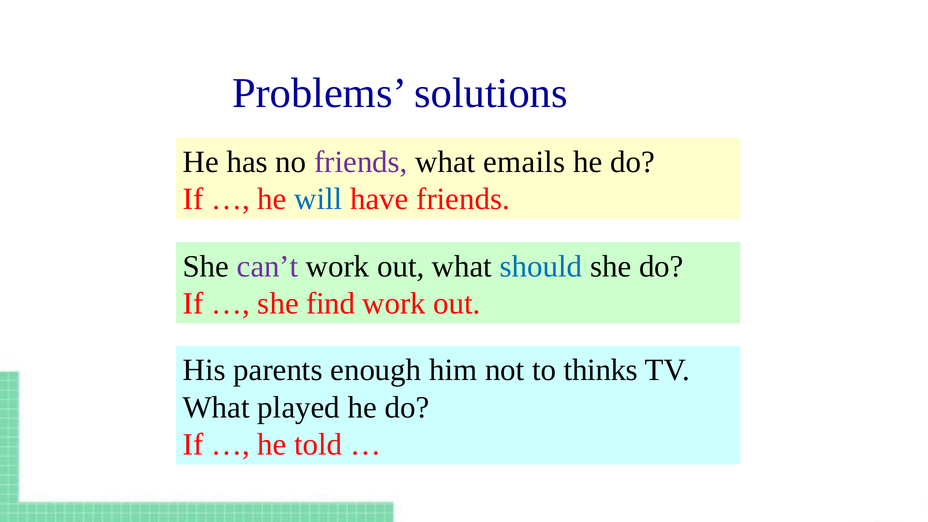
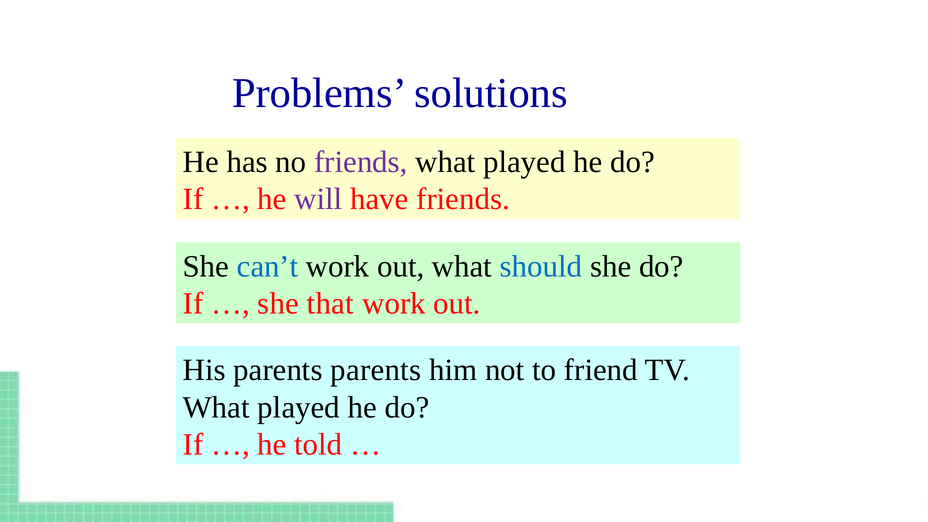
emails: emails -> played (524, 162)
will colour: blue -> purple (318, 199)
can’t colour: purple -> blue (268, 266)
find: find -> that (330, 303)
parents enough: enough -> parents (376, 370)
thinks: thinks -> friend (601, 370)
